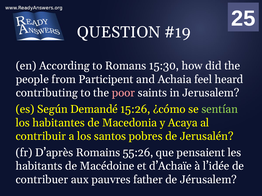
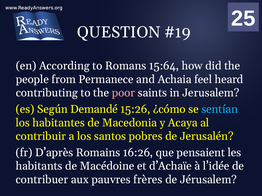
15:30: 15:30 -> 15:64 (164, 66)
Participent: Participent -> Permanece (106, 80)
sentían colour: light green -> light blue (220, 109)
55:26: 55:26 -> 16:26 (138, 153)
father: father -> frères (148, 180)
